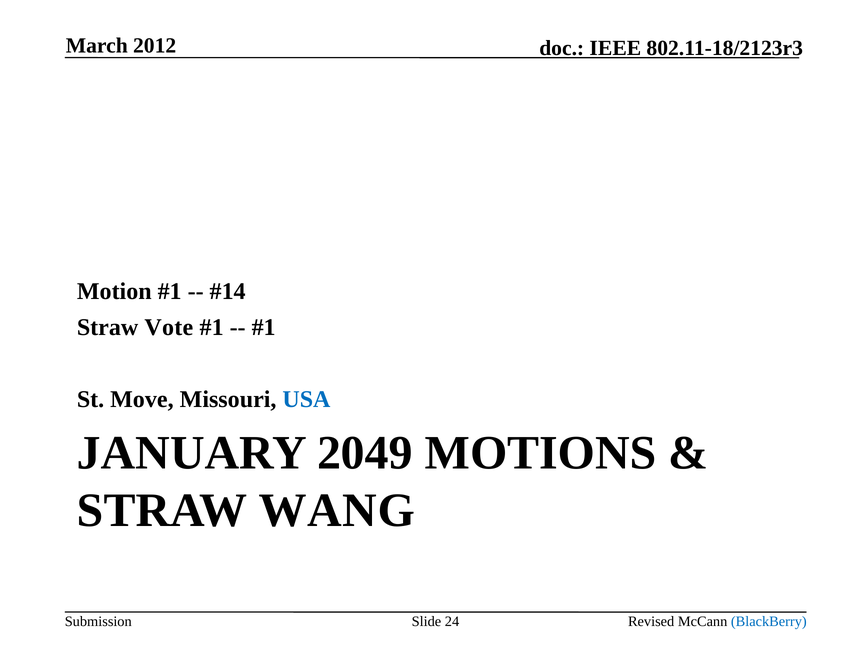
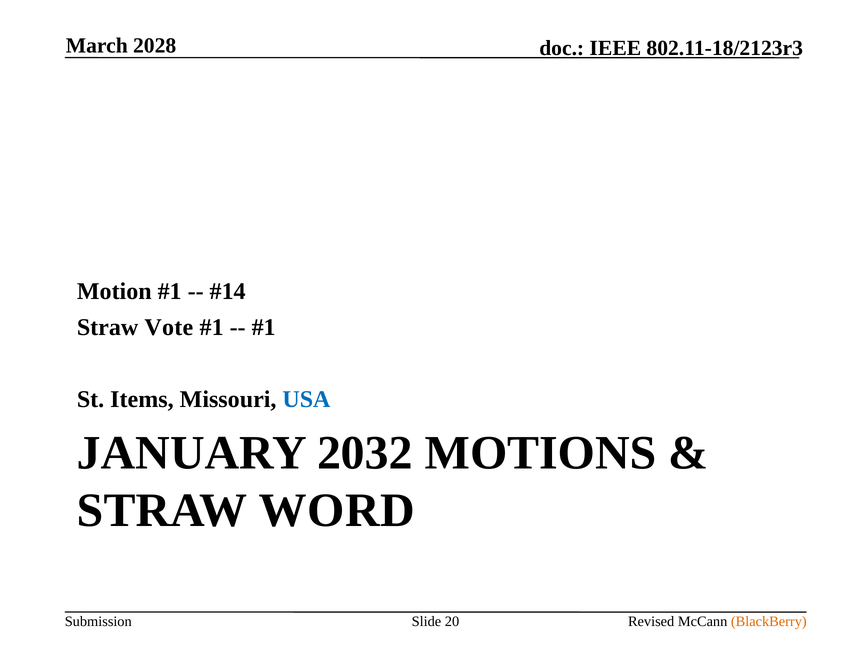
2012: 2012 -> 2028 (155, 46)
Move: Move -> Items (142, 399)
2049: 2049 -> 2032 (365, 453)
WANG: WANG -> WORD (337, 510)
24: 24 -> 20 (452, 621)
BlackBerry colour: blue -> orange (769, 621)
